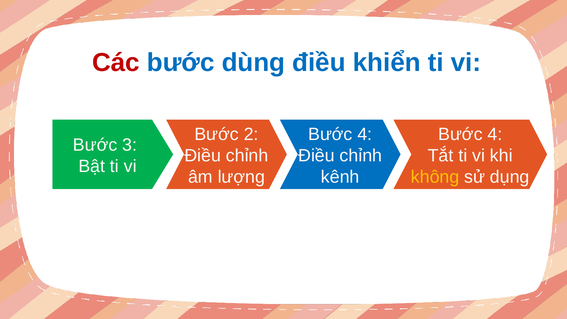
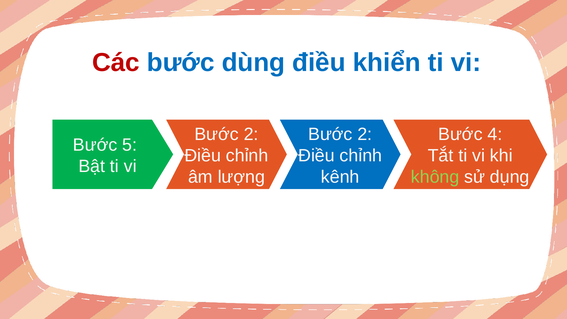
4: 4 -> 2 (365, 134)
3: 3 -> 5 (130, 145)
không colour: yellow -> light green (435, 177)
